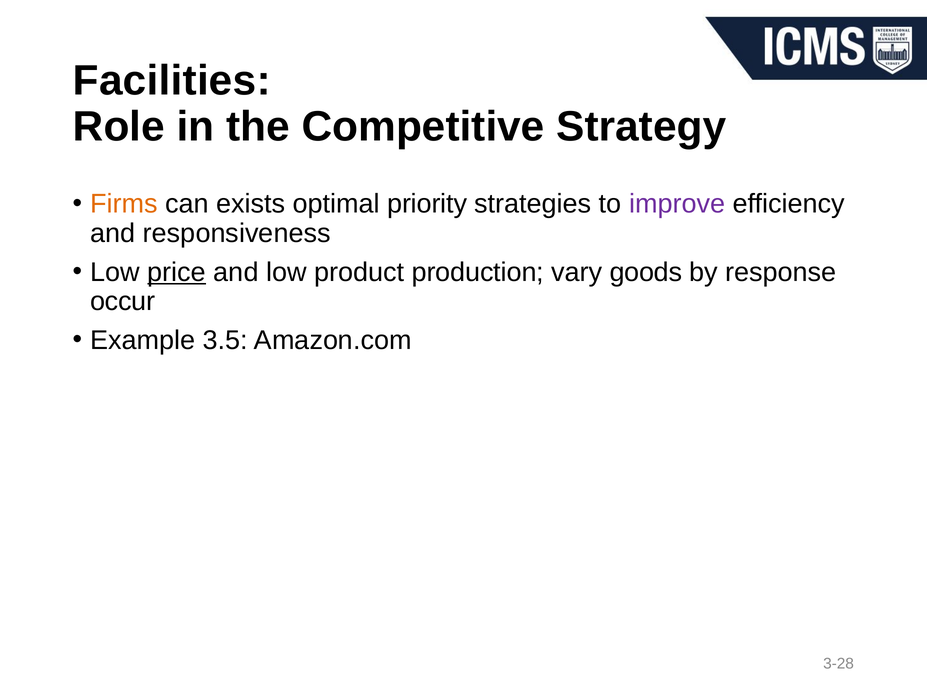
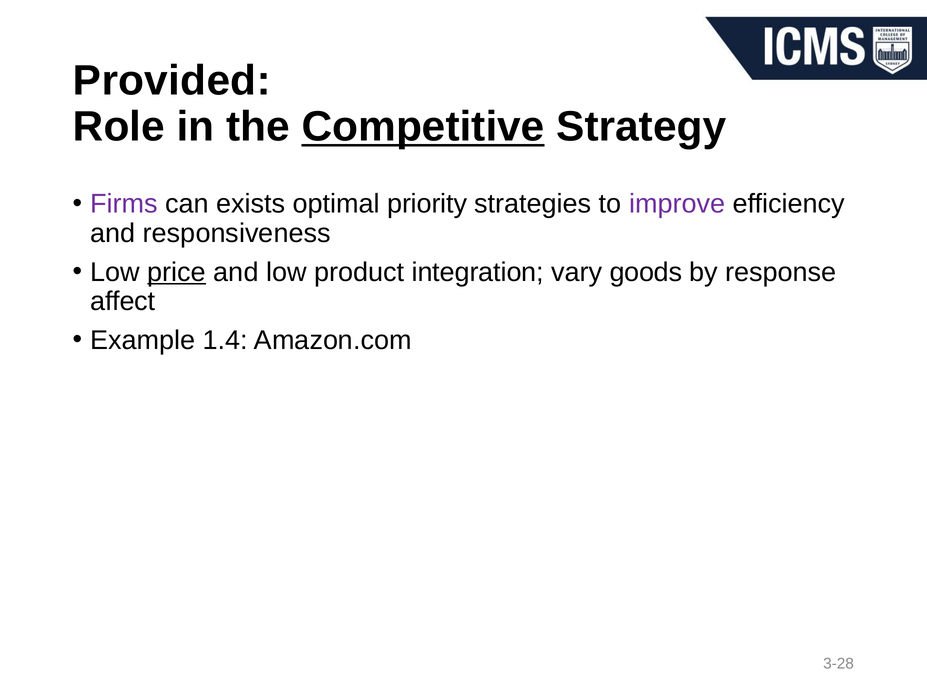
Facilities: Facilities -> Provided (172, 81)
Competitive underline: none -> present (423, 127)
Firms colour: orange -> purple (124, 204)
production: production -> integration (478, 272)
occur: occur -> affect (123, 301)
3.5: 3.5 -> 1.4 (225, 340)
